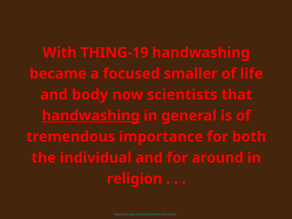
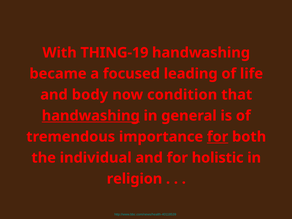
smaller: smaller -> leading (191, 74)
scientists: scientists -> condition (182, 95)
for underline: none -> present (218, 137)
around: around -> holistic (218, 158)
